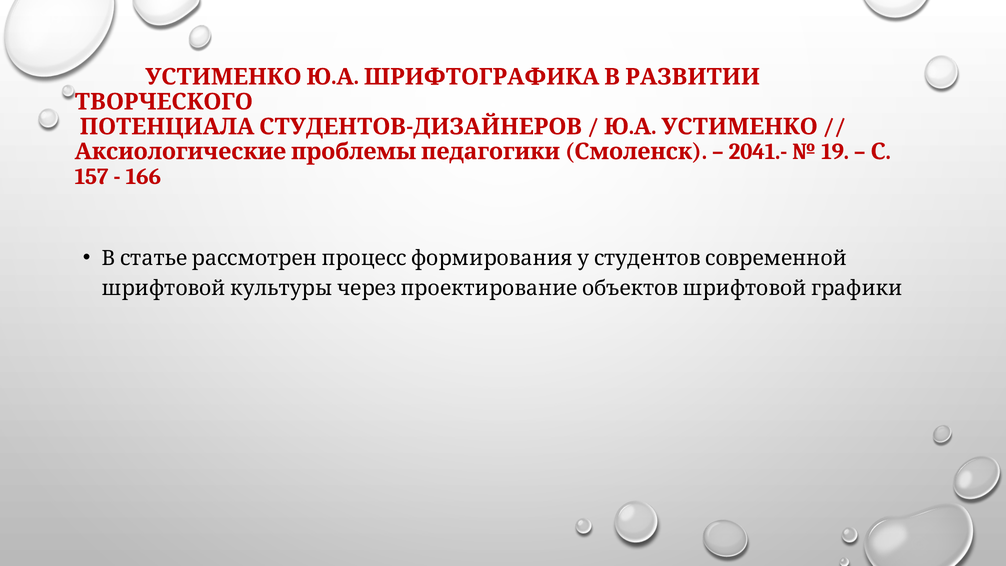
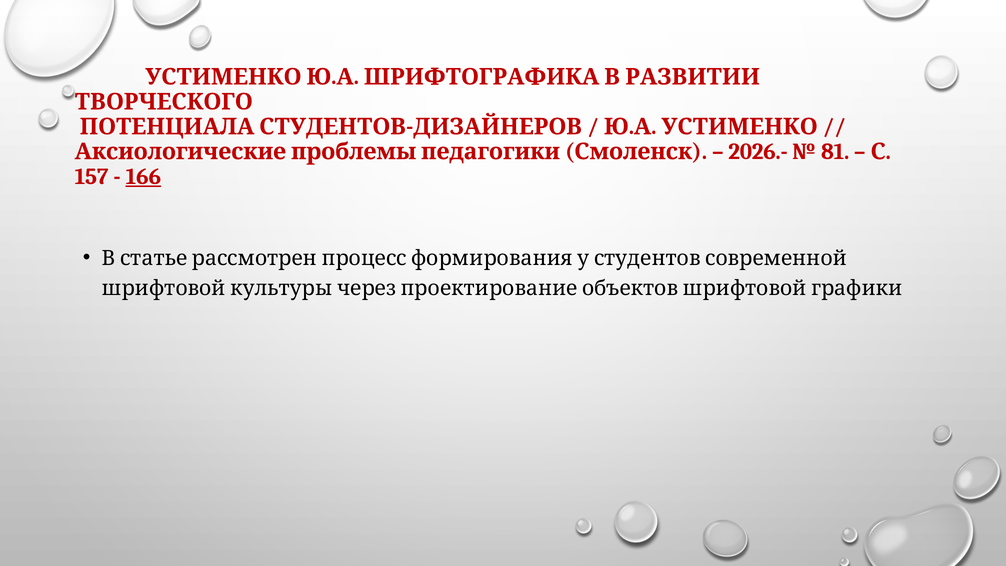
2041.-: 2041.- -> 2026.- (758, 152)
19: 19 -> 81 (835, 152)
166 underline: none -> present (143, 176)
